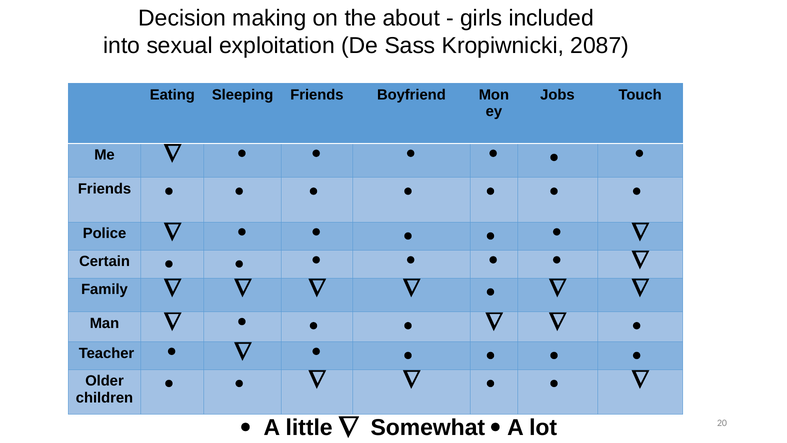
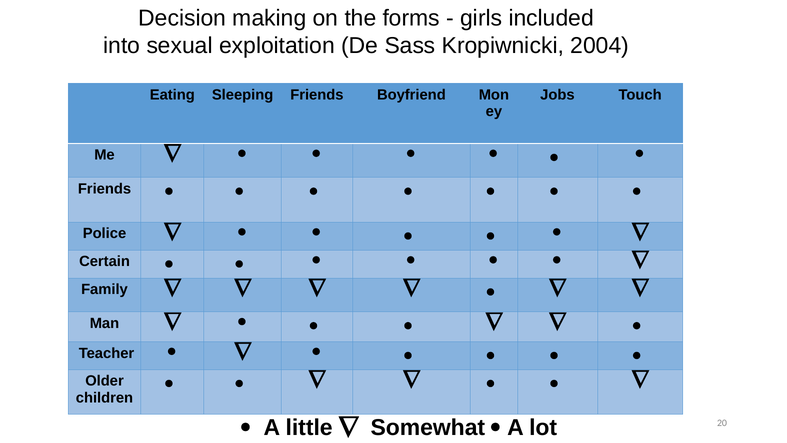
about: about -> forms (411, 18)
2087: 2087 -> 2004 (600, 46)
